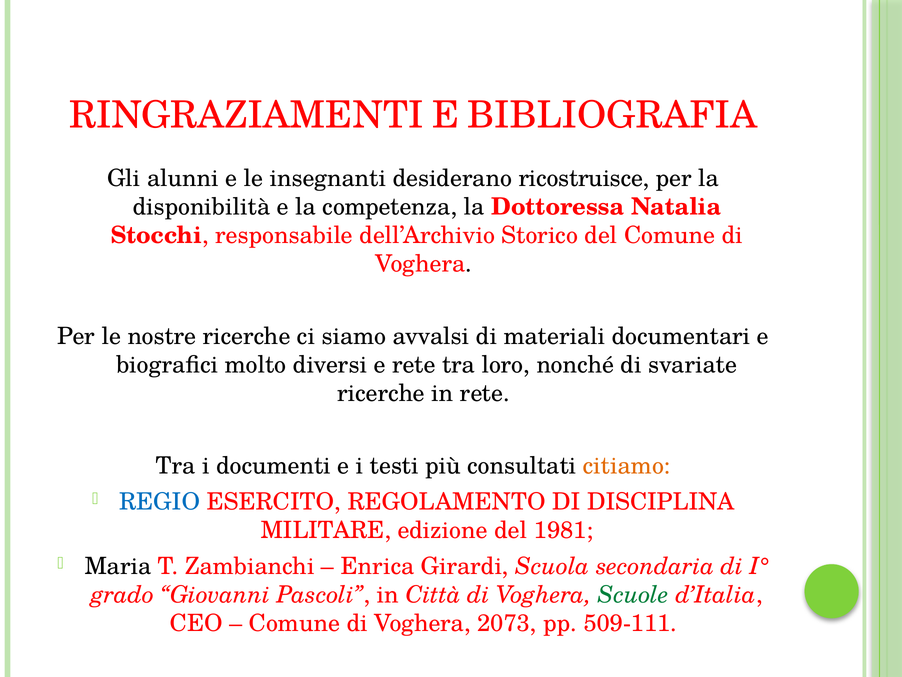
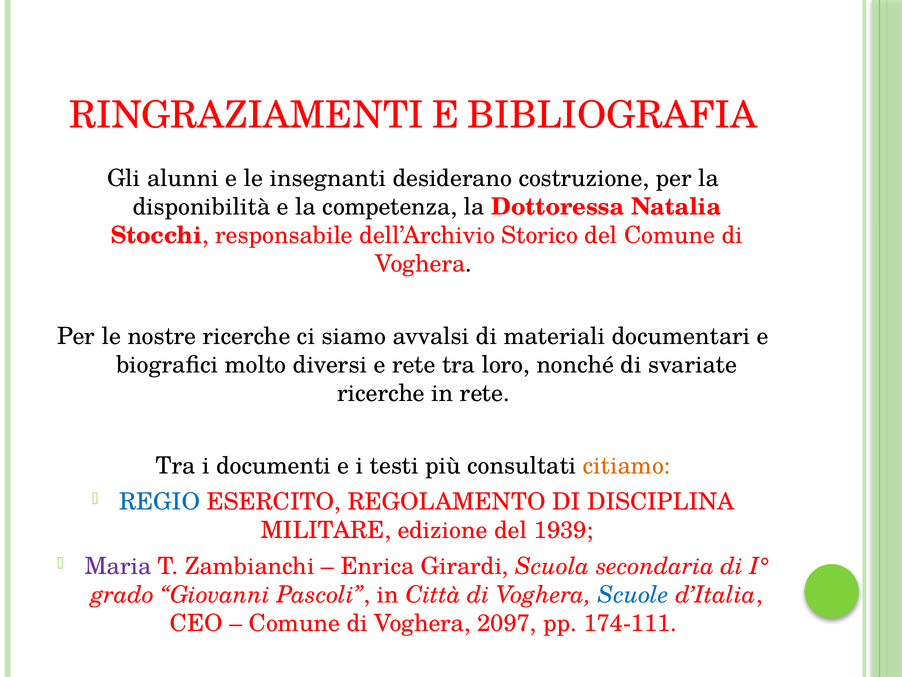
ricostruisce: ricostruisce -> costruzione (584, 178)
1981: 1981 -> 1939 (564, 530)
Maria colour: black -> purple (118, 566)
Scuole colour: green -> blue (633, 595)
2073: 2073 -> 2097 (507, 623)
509-111: 509-111 -> 174-111 (630, 623)
